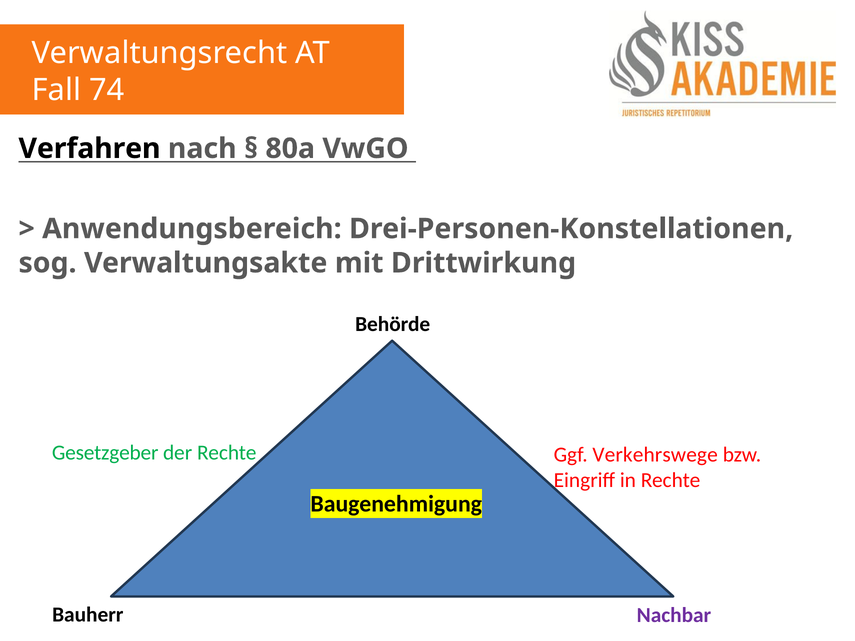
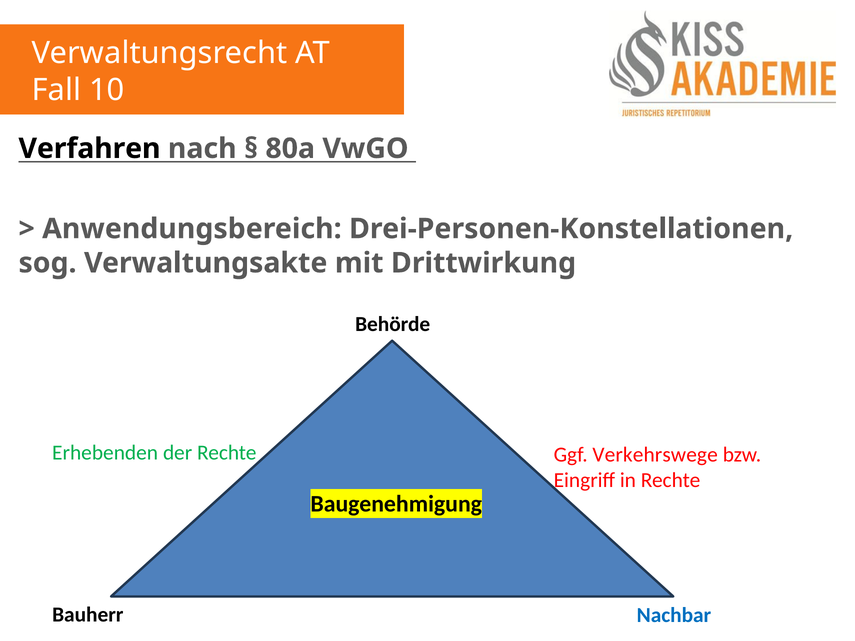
74: 74 -> 10 (107, 90)
Gesetzgeber: Gesetzgeber -> Erhebenden (105, 453)
Nachbar colour: purple -> blue (674, 615)
